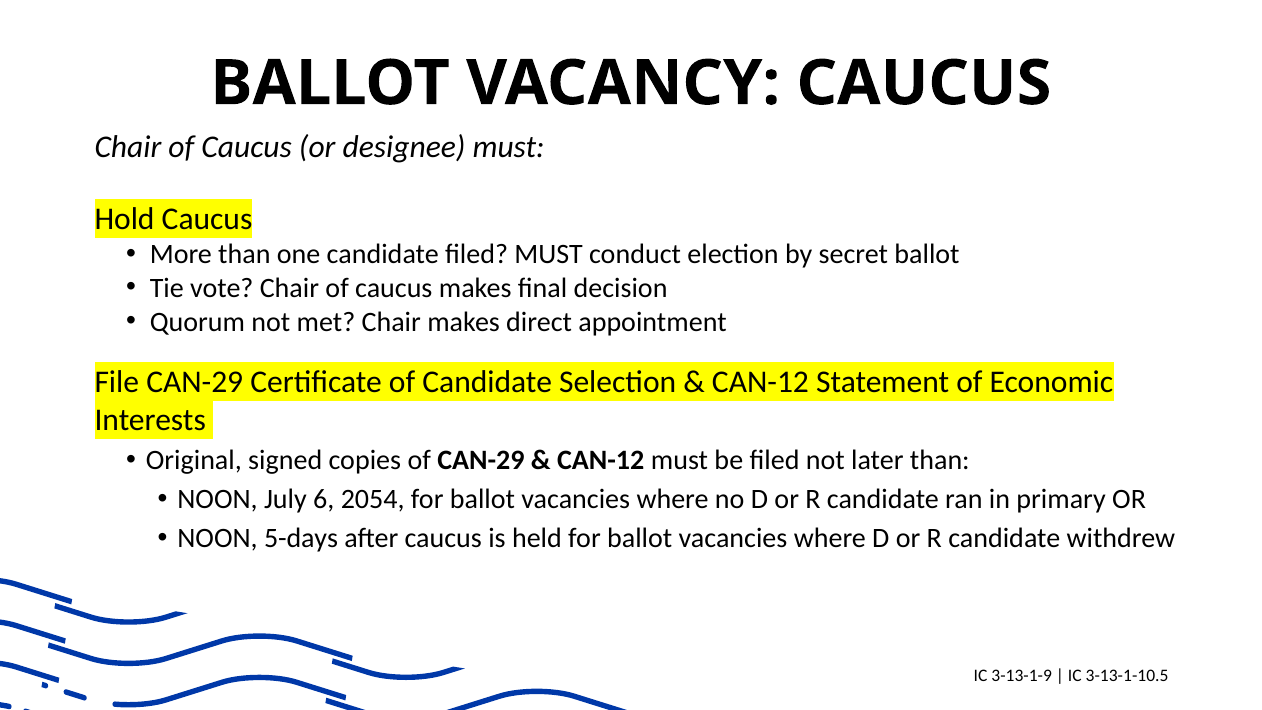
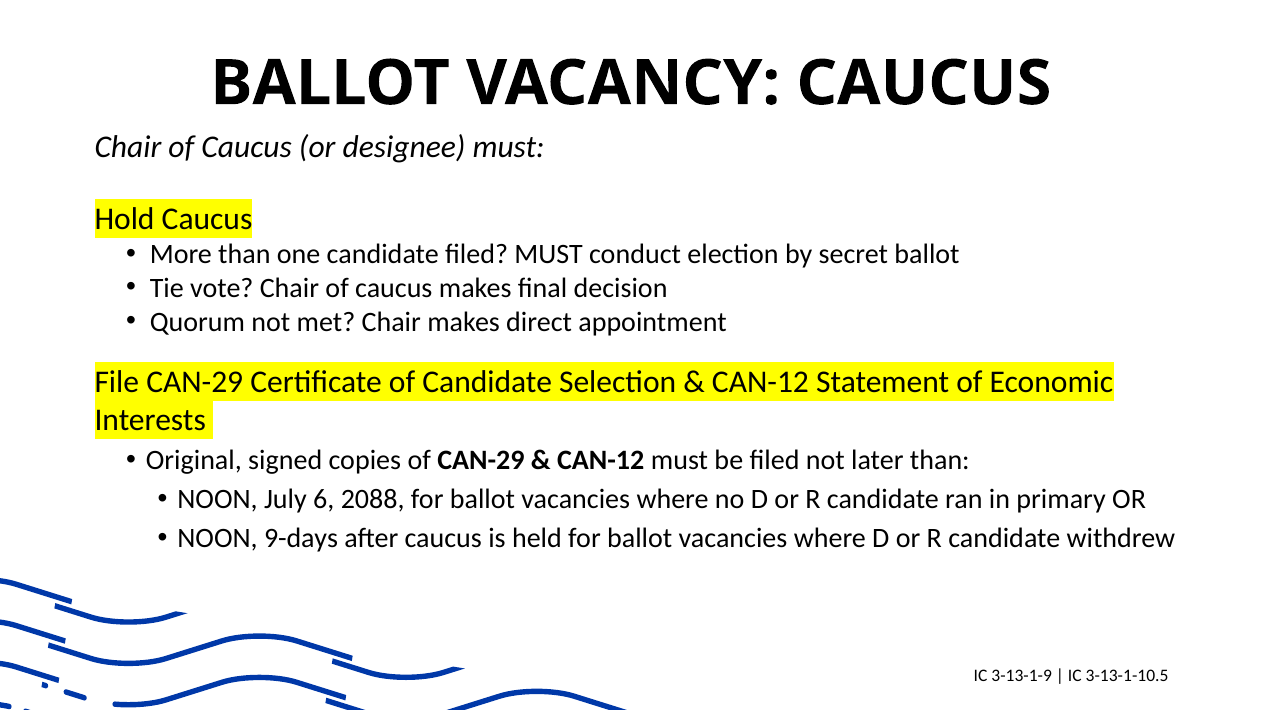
2054: 2054 -> 2088 (373, 499)
5-days: 5-days -> 9-days (301, 538)
